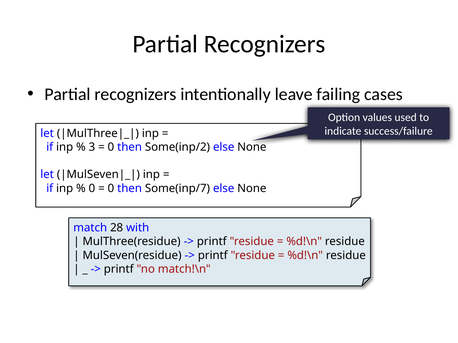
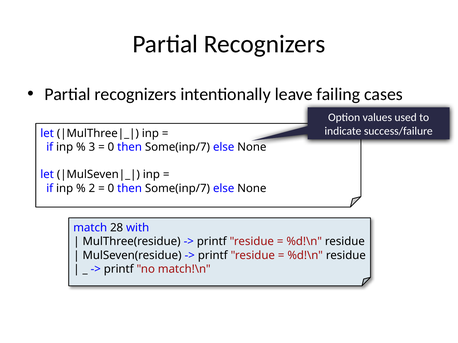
Some(inp/2: Some(inp/2 -> Some(inp/7 (177, 147)
0: 0 -> 2 (92, 189)
